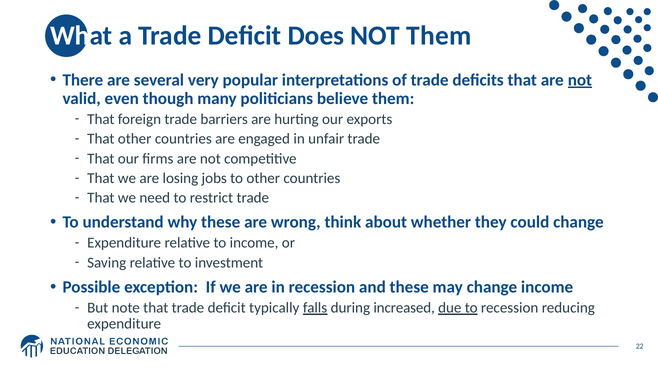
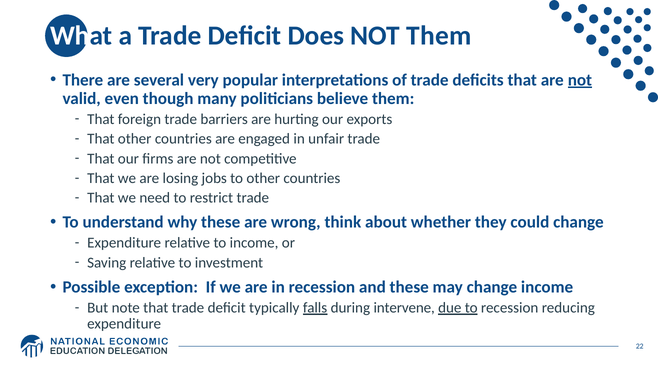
increased: increased -> intervene (404, 308)
